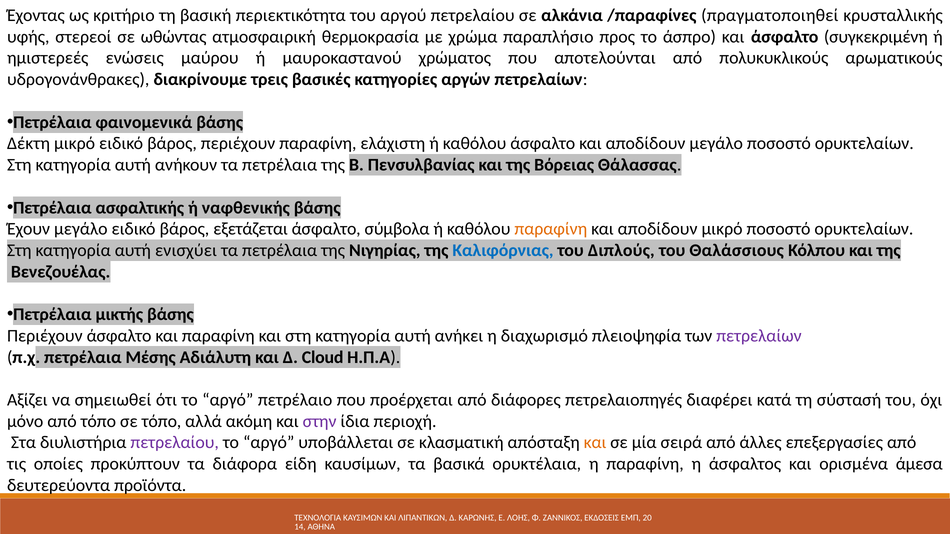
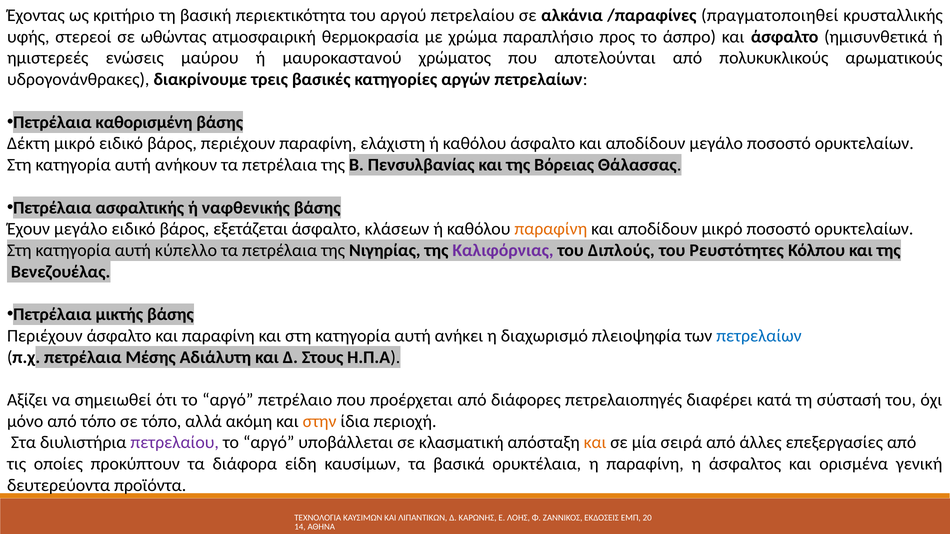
συγκεκριµένη: συγκεκριµένη -> ημισυνθετικά (876, 37)
φαινομενικά: φαινομενικά -> καθορισμένη (144, 122)
σύμβολα: σύμβολα -> κλάσεων (397, 229)
ενισχύει: ενισχύει -> κύπελλο (186, 251)
Καλιφόρνιας colour: blue -> purple (503, 251)
Θαλάσσιους: Θαλάσσιους -> Ρευστότητες (737, 251)
πετρελαίων colour: purple -> blue (759, 336)
Cloud: Cloud -> Στους (323, 357)
στην colour: purple -> orange (320, 422)
άμεσα: άμεσα -> γενική (919, 464)
